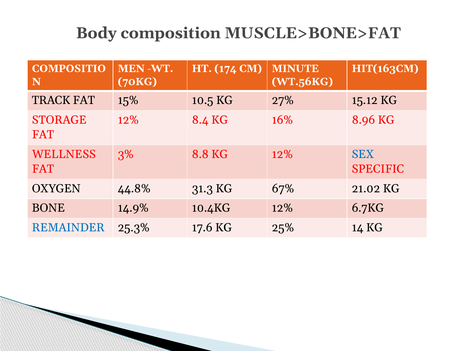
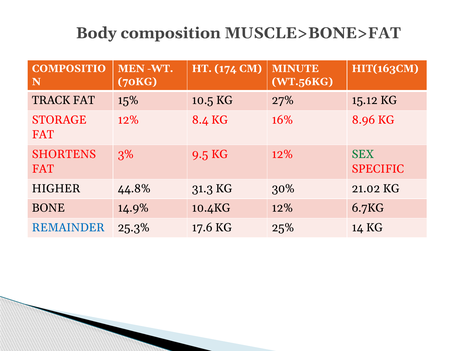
WELLNESS: WELLNESS -> SHORTENS (64, 154)
8.8: 8.8 -> 9.5 (200, 154)
SEX colour: blue -> green (363, 154)
OXYGEN: OXYGEN -> HIGHER (56, 188)
67%: 67% -> 30% (283, 188)
